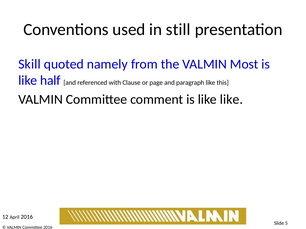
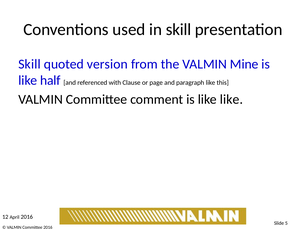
in still: still -> skill (178, 29)
namely: namely -> version (107, 64)
Most: Most -> Mine (244, 64)
